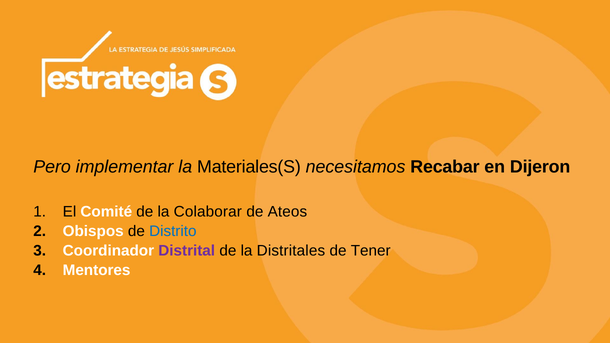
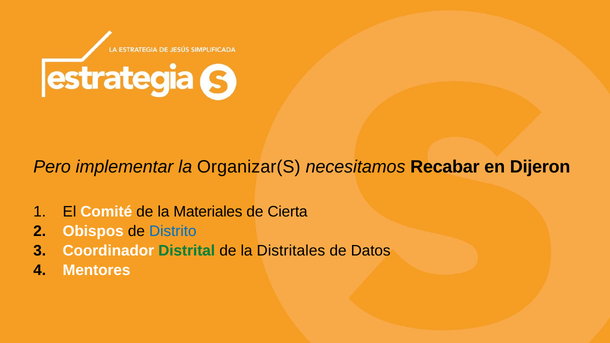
Materiales(S: Materiales(S -> Organizar(S (249, 167)
Colaborar: Colaborar -> Materiales (208, 212)
Ateos: Ateos -> Cierta (288, 212)
Distrital colour: purple -> green (187, 251)
Tener: Tener -> Datos (371, 251)
